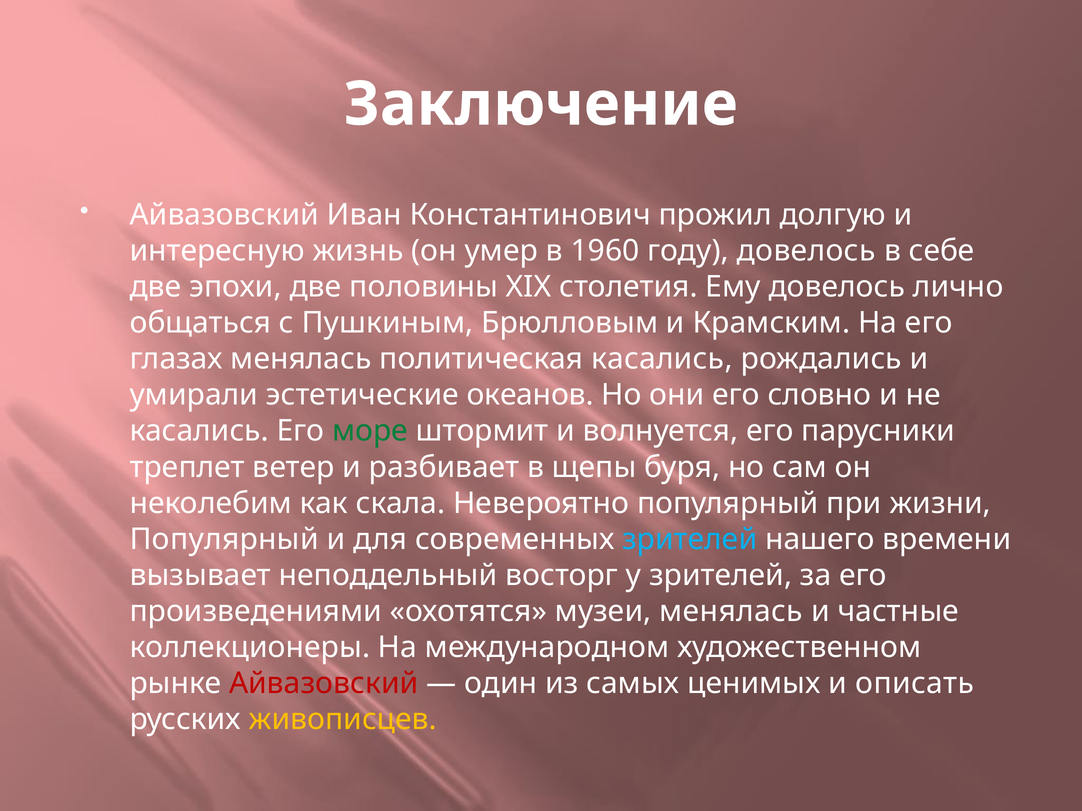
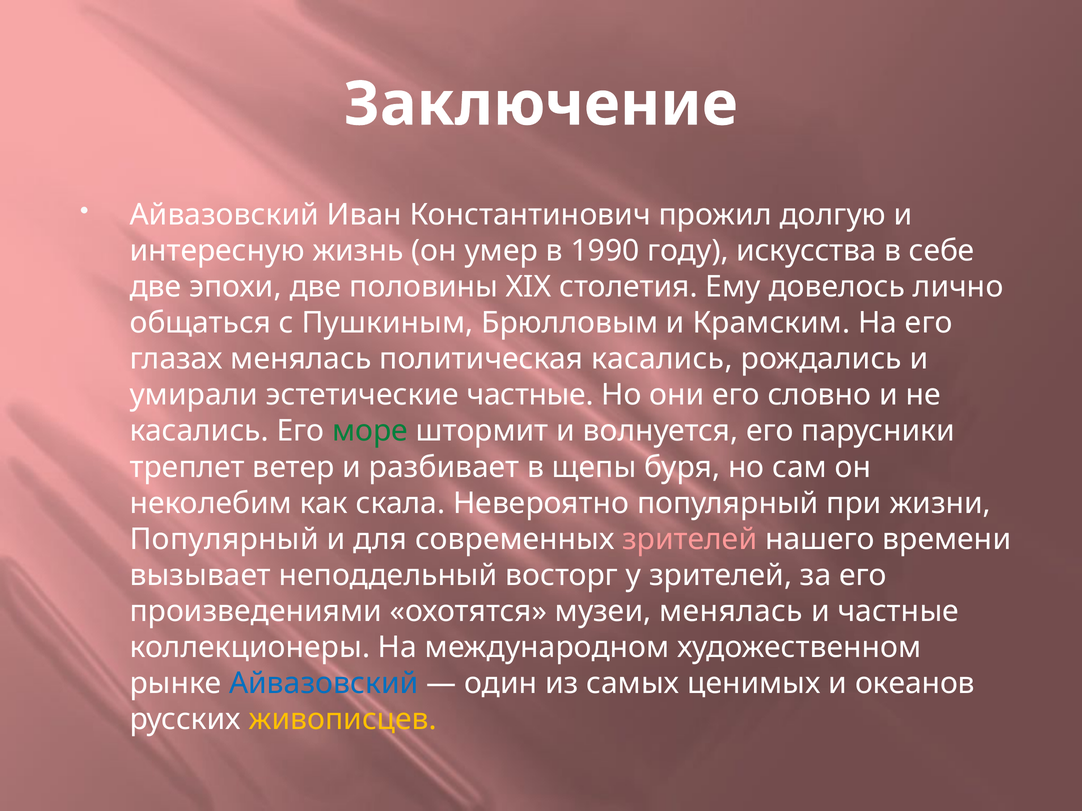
1960: 1960 -> 1990 (605, 251)
году довелось: довелось -> искусства (806, 251)
эстетические океанов: океанов -> частные (530, 395)
зрителей colour: light blue -> pink (690, 540)
Айвазовский colour: red -> blue (324, 684)
описать: описать -> океанов (915, 684)
